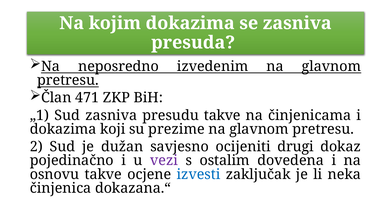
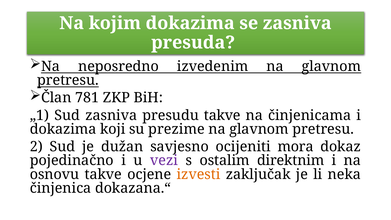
471: 471 -> 781 (87, 98)
drugi: drugi -> mora (296, 147)
dovedena: dovedena -> direktnim (291, 160)
izvesti colour: blue -> orange (199, 174)
